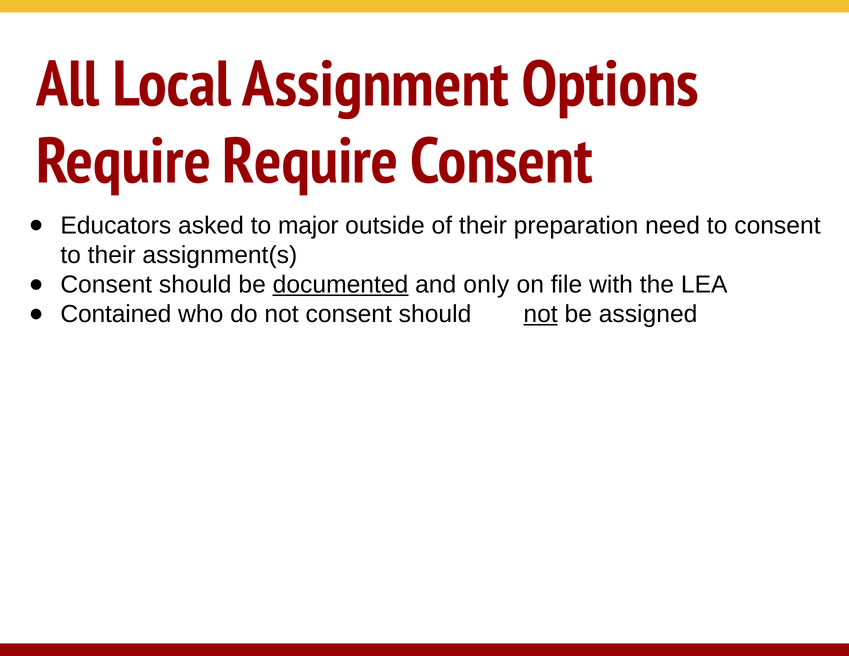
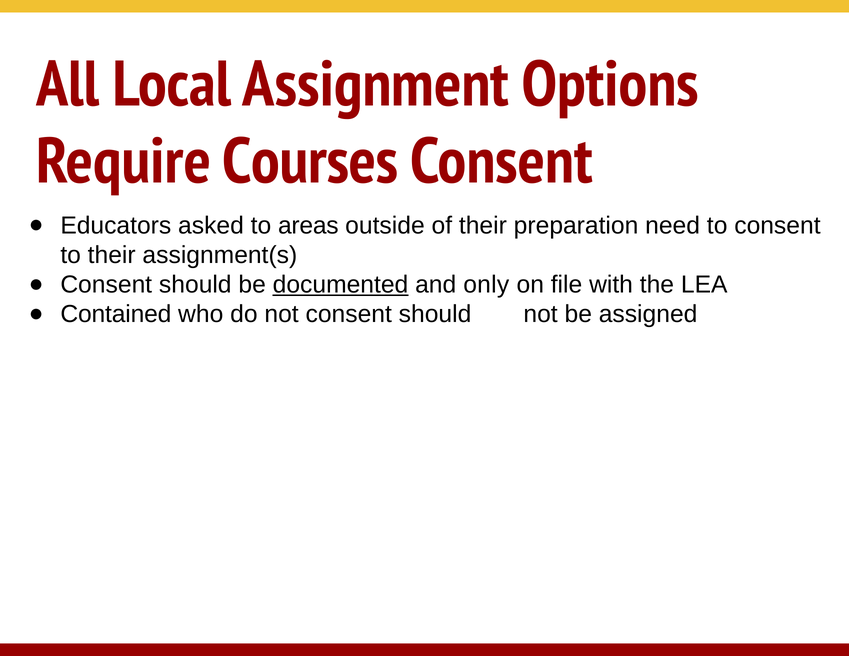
Require Require: Require -> Courses (310, 161)
major: major -> areas (308, 226)
not underline: present -> none (541, 314)
